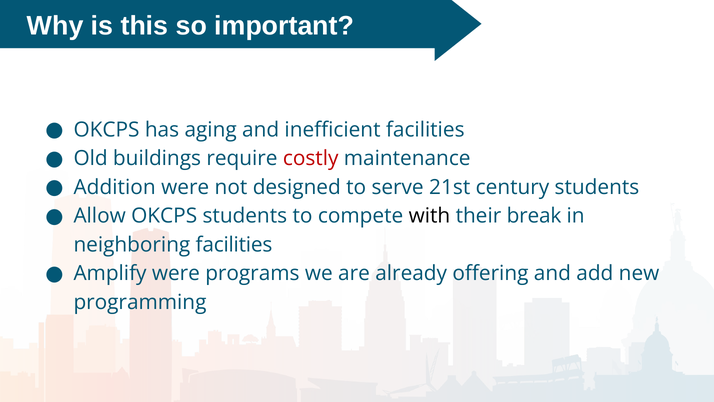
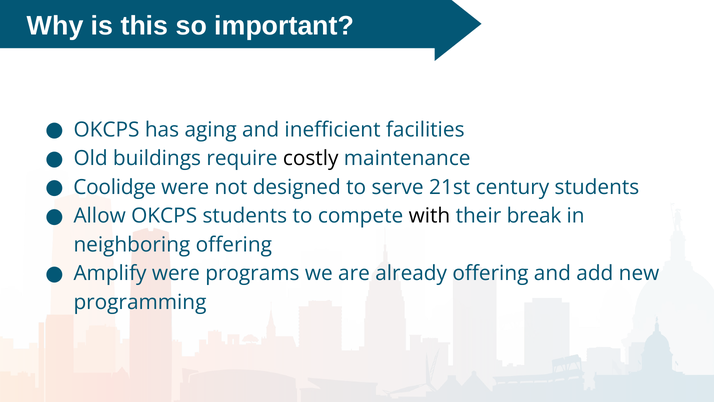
costly colour: red -> black (311, 158)
Addition: Addition -> Coolidge (115, 187)
neighboring facilities: facilities -> offering (234, 245)
